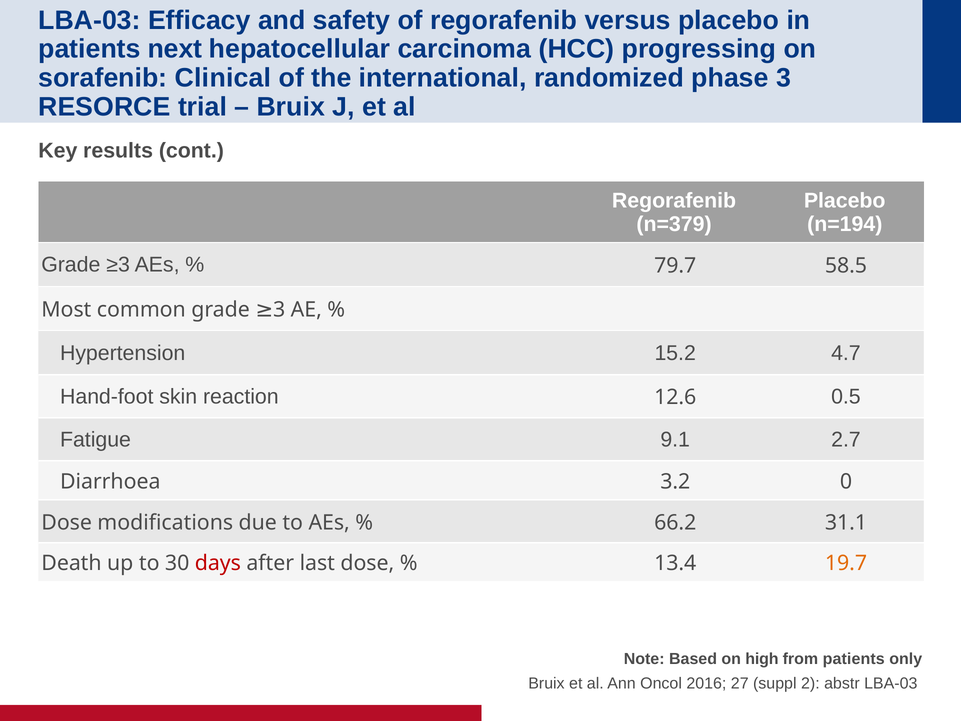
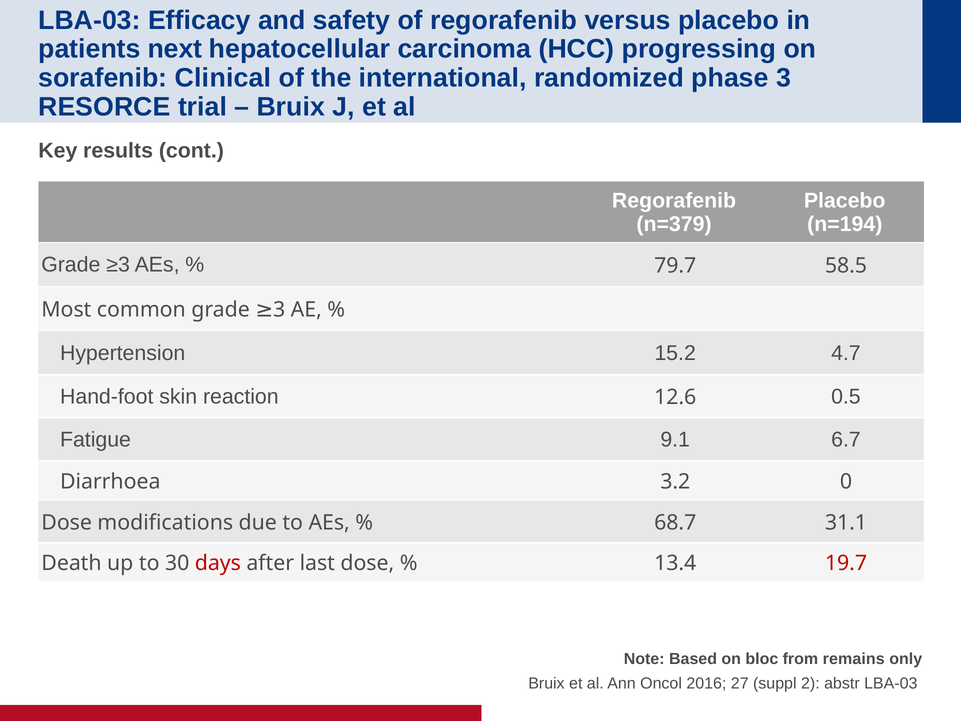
2.7: 2.7 -> 6.7 (846, 439)
66.2: 66.2 -> 68.7 (675, 522)
19.7 colour: orange -> red (846, 563)
high: high -> bloc (762, 659)
from patients: patients -> remains (854, 659)
